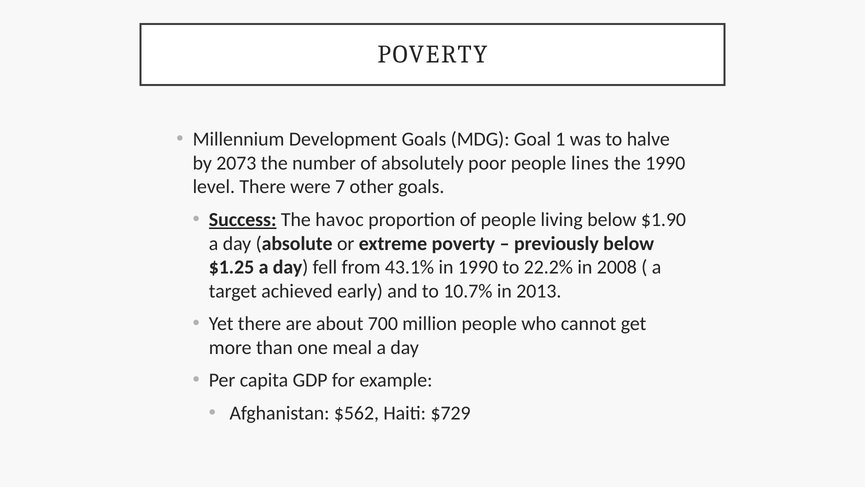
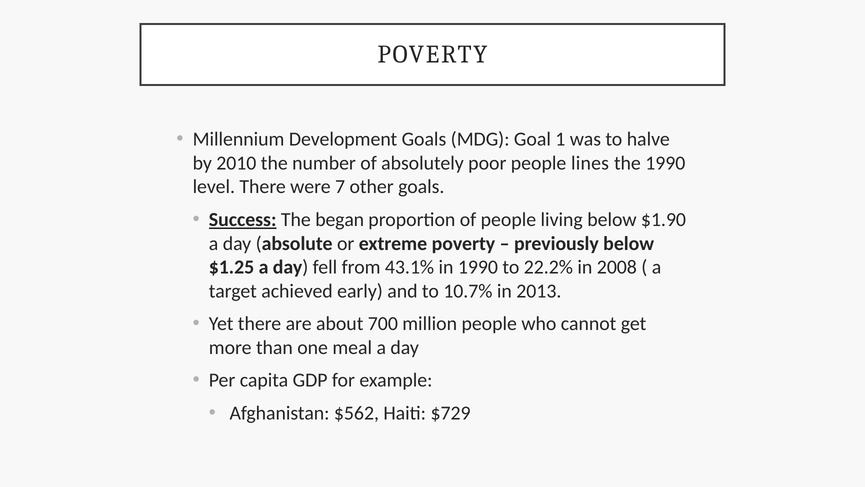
2073: 2073 -> 2010 (236, 163)
havoc: havoc -> began (340, 220)
